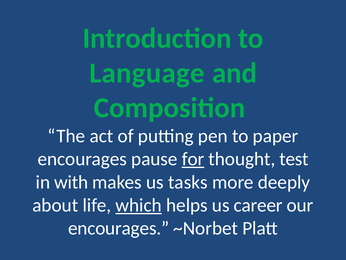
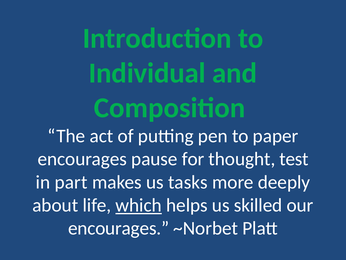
Language: Language -> Individual (147, 73)
for underline: present -> none (193, 159)
with: with -> part (71, 182)
career: career -> skilled (258, 205)
